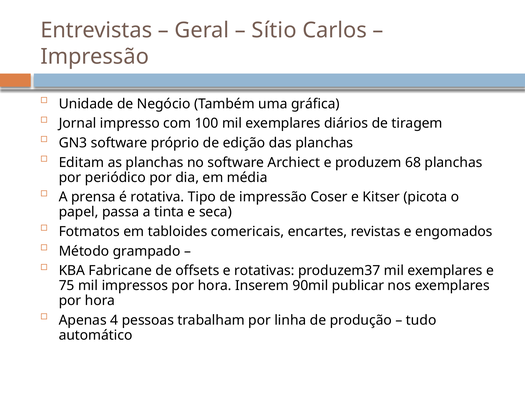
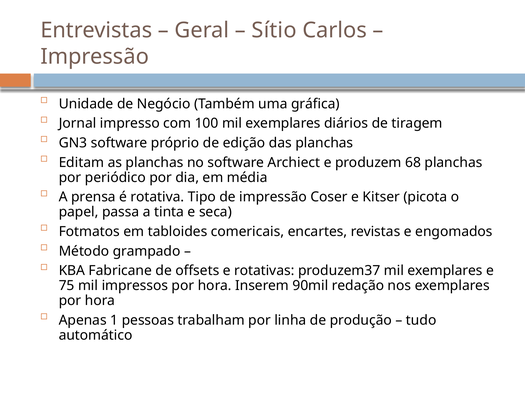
publicar: publicar -> redação (358, 286)
4: 4 -> 1 (114, 320)
